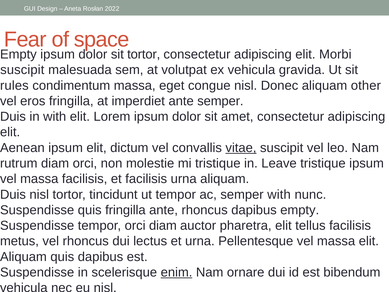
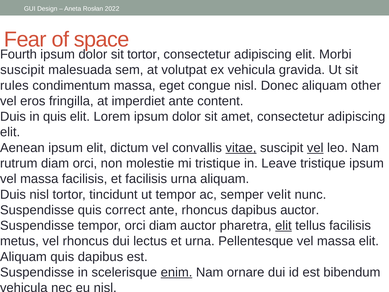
Empty: Empty -> Fourth (18, 54)
ante semper: semper -> content (220, 101)
in with: with -> quis (55, 117)
vel underline: none -> present (315, 148)
semper with: with -> velit (279, 194)
quis fringilla: fringilla -> correct (125, 210)
dapibus empty: empty -> auctor (300, 210)
elit underline: none -> present (283, 225)
